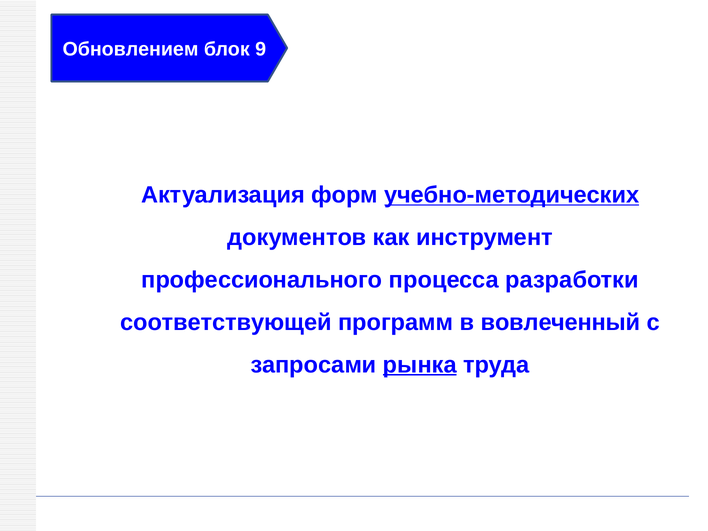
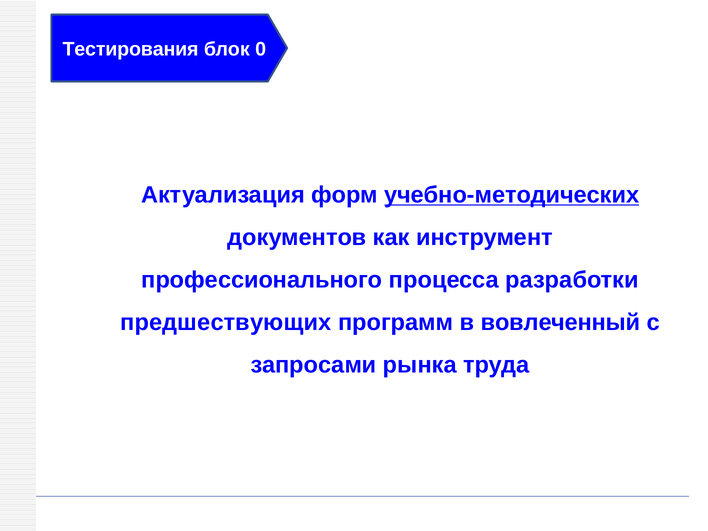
Обновлением: Обновлением -> Тестирования (131, 49)
9: 9 -> 0 (261, 49)
соответствующей: соответствующей -> предшествующих (226, 322)
рынка underline: present -> none (420, 365)
